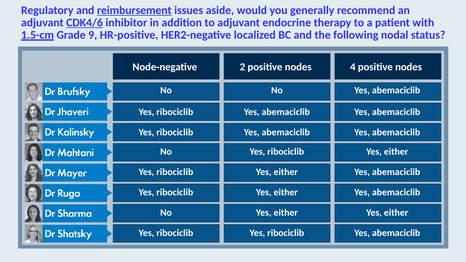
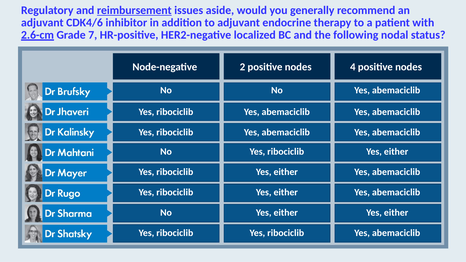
CDK4/6 underline: present -> none (85, 23)
1.5-cm: 1.5-cm -> 2.6-cm (37, 35)
9: 9 -> 7 (93, 35)
